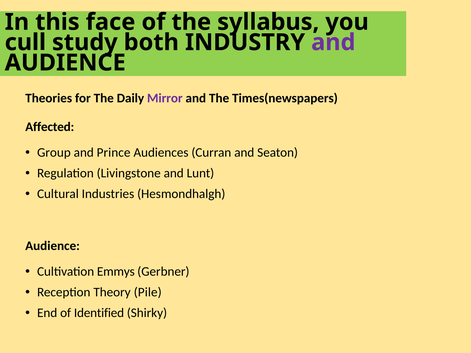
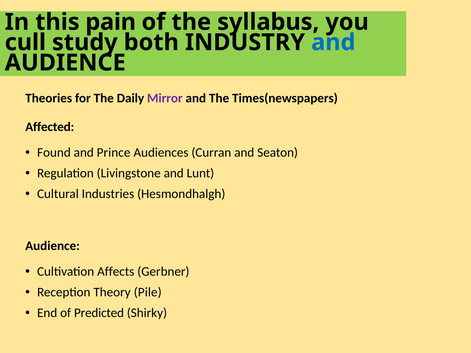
face: face -> pain (111, 22)
and colour: purple -> blue (333, 42)
Group: Group -> Found (54, 153)
Emmys: Emmys -> Affects (116, 272)
Identified: Identified -> Predicted (99, 313)
